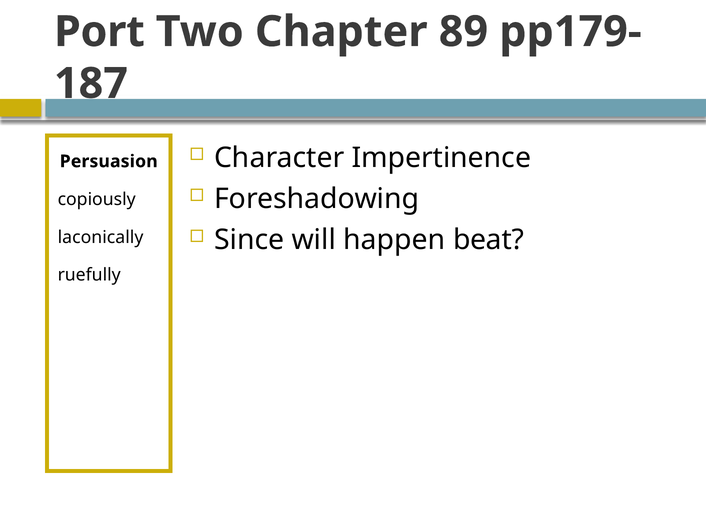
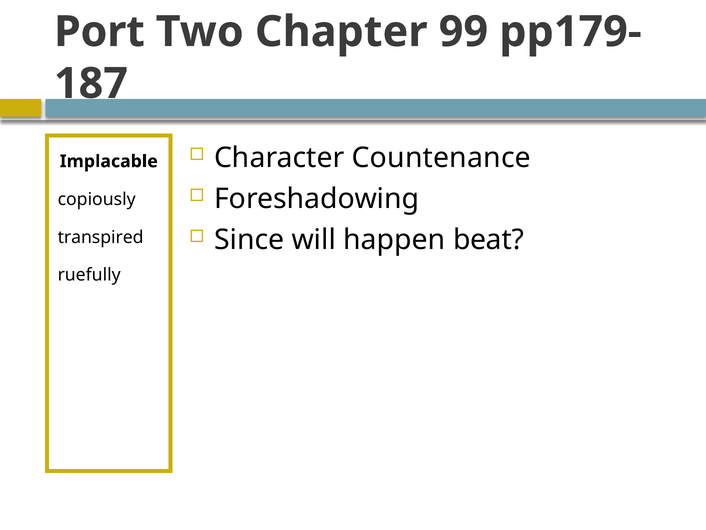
89: 89 -> 99 (463, 32)
Impertinence: Impertinence -> Countenance (441, 158)
Persuasion: Persuasion -> Implacable (109, 161)
laconically: laconically -> transpired (101, 237)
